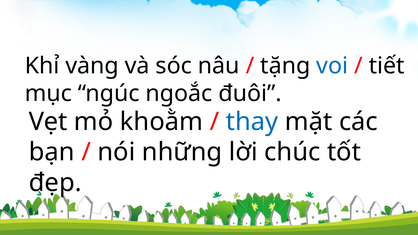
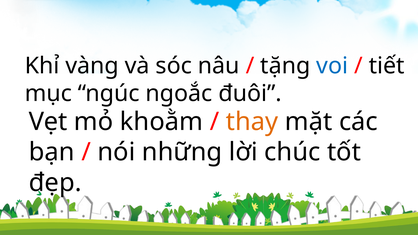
thay colour: blue -> orange (252, 122)
